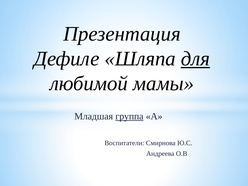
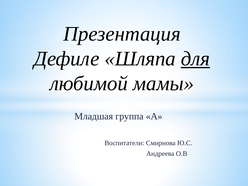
группа underline: present -> none (129, 116)
